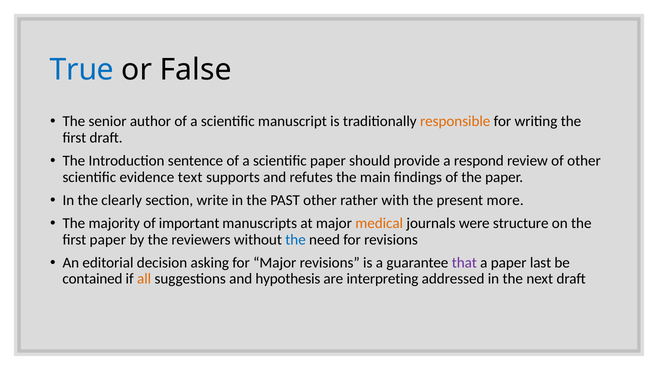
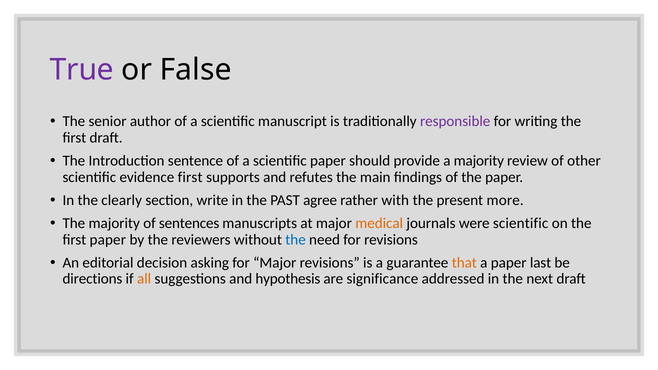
True colour: blue -> purple (82, 70)
responsible colour: orange -> purple (455, 122)
a respond: respond -> majority (479, 161)
evidence text: text -> first (190, 177)
PAST other: other -> agree (320, 200)
important: important -> sentences (189, 223)
were structure: structure -> scientific (521, 223)
that colour: purple -> orange (464, 263)
contained: contained -> directions (92, 279)
interpreting: interpreting -> significance (382, 279)
